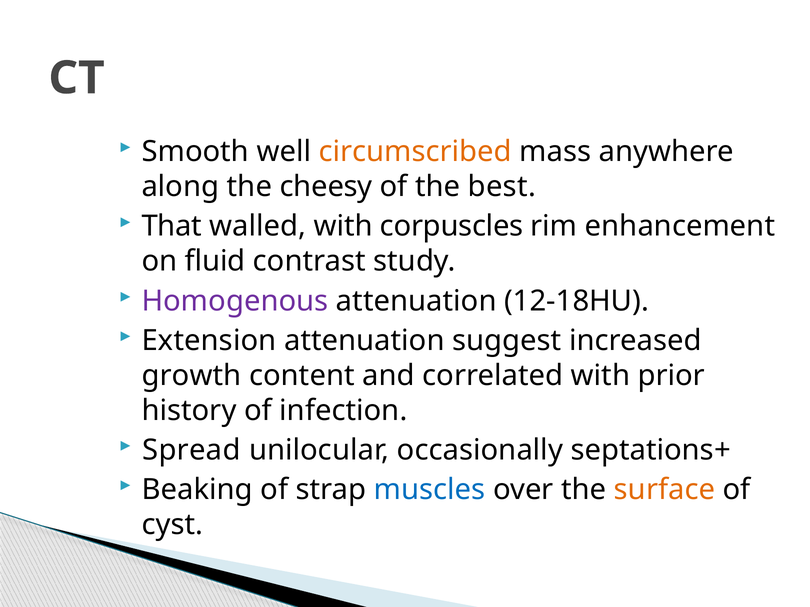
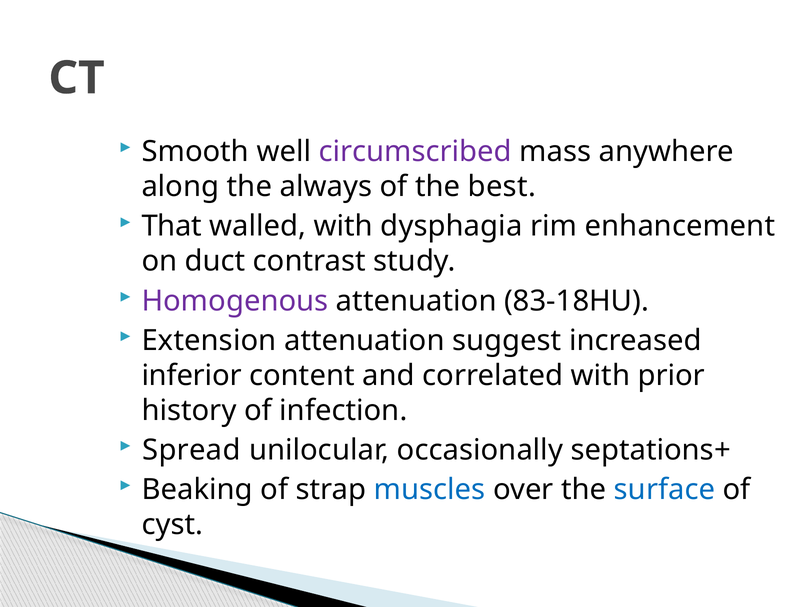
circumscribed colour: orange -> purple (415, 152)
cheesy: cheesy -> always (326, 187)
corpuscles: corpuscles -> dysphagia (451, 226)
fluid: fluid -> duct (215, 262)
12-18HU: 12-18HU -> 83-18HU (577, 301)
growth: growth -> inferior (192, 376)
surface colour: orange -> blue (665, 490)
